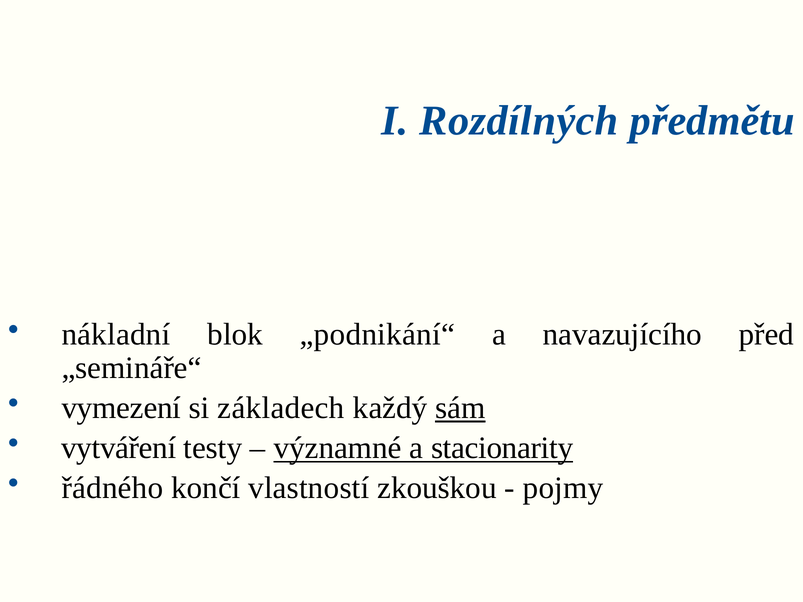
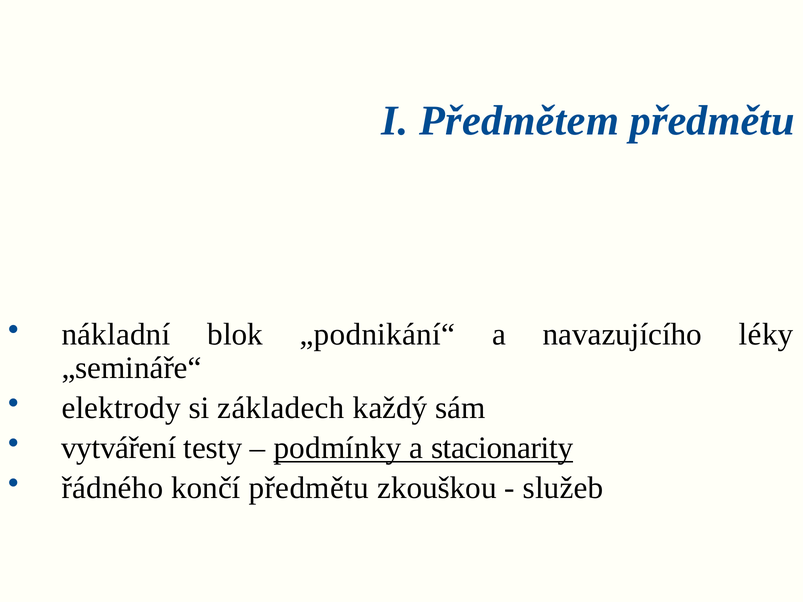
Rozdílných: Rozdílných -> Předmětem (519, 121)
před: před -> léky (766, 335)
vymezení: vymezení -> elektrody (121, 408)
sám underline: present -> none (460, 408)
významné: významné -> podmínky (338, 448)
končí vlastností: vlastností -> předmětu (309, 488)
pojmy: pojmy -> služeb (563, 488)
